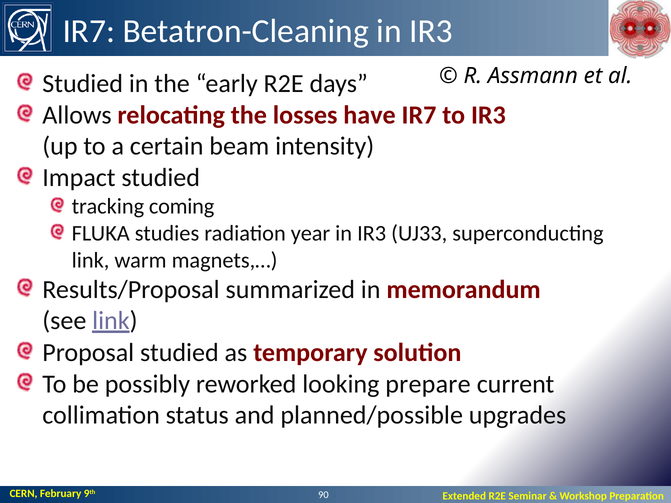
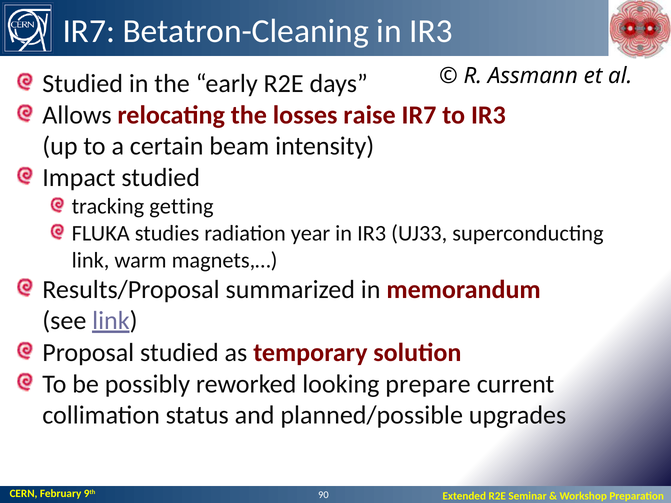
have: have -> raise (370, 115)
coming: coming -> getting (181, 207)
